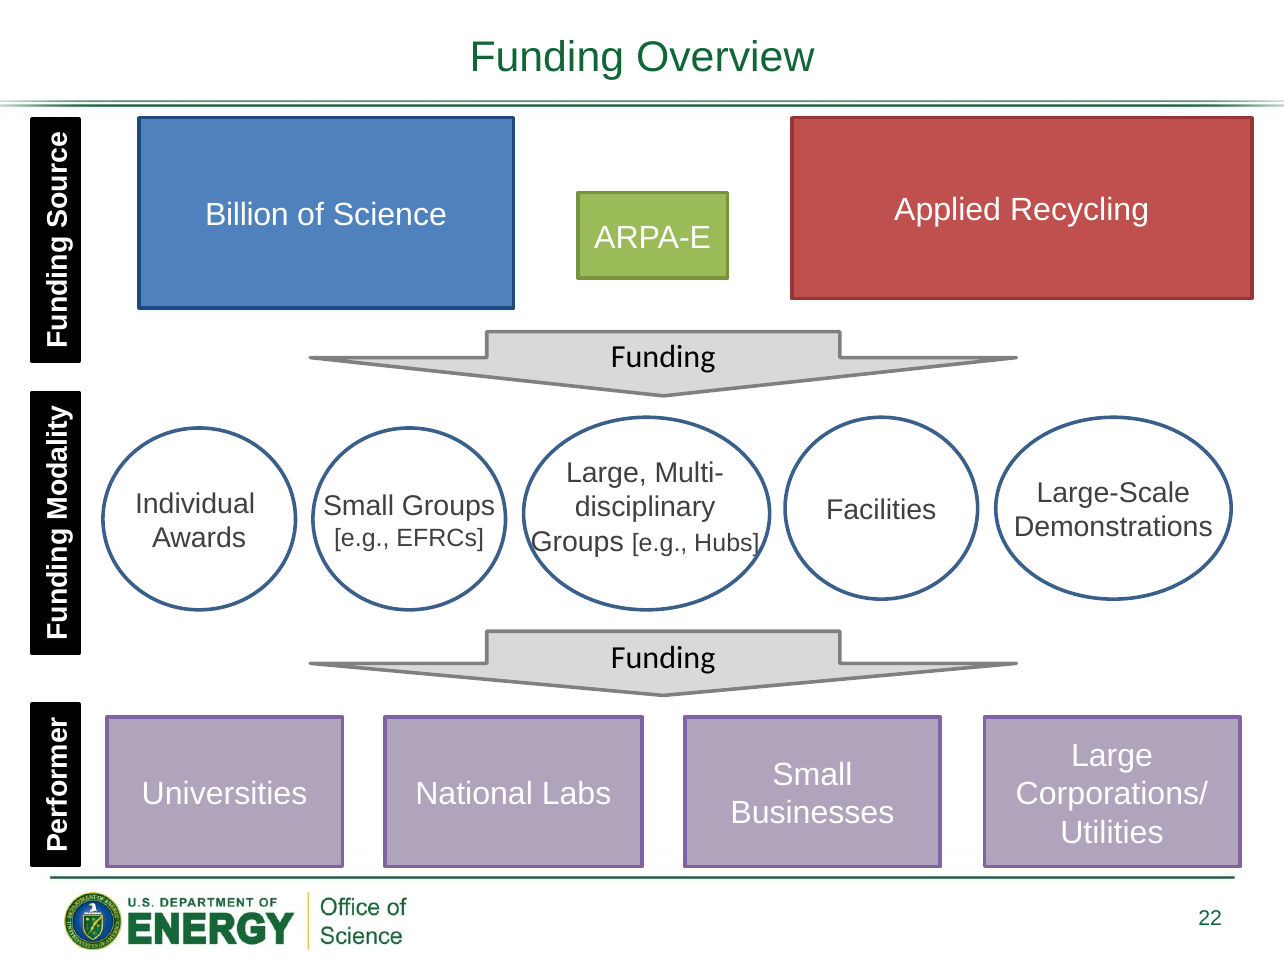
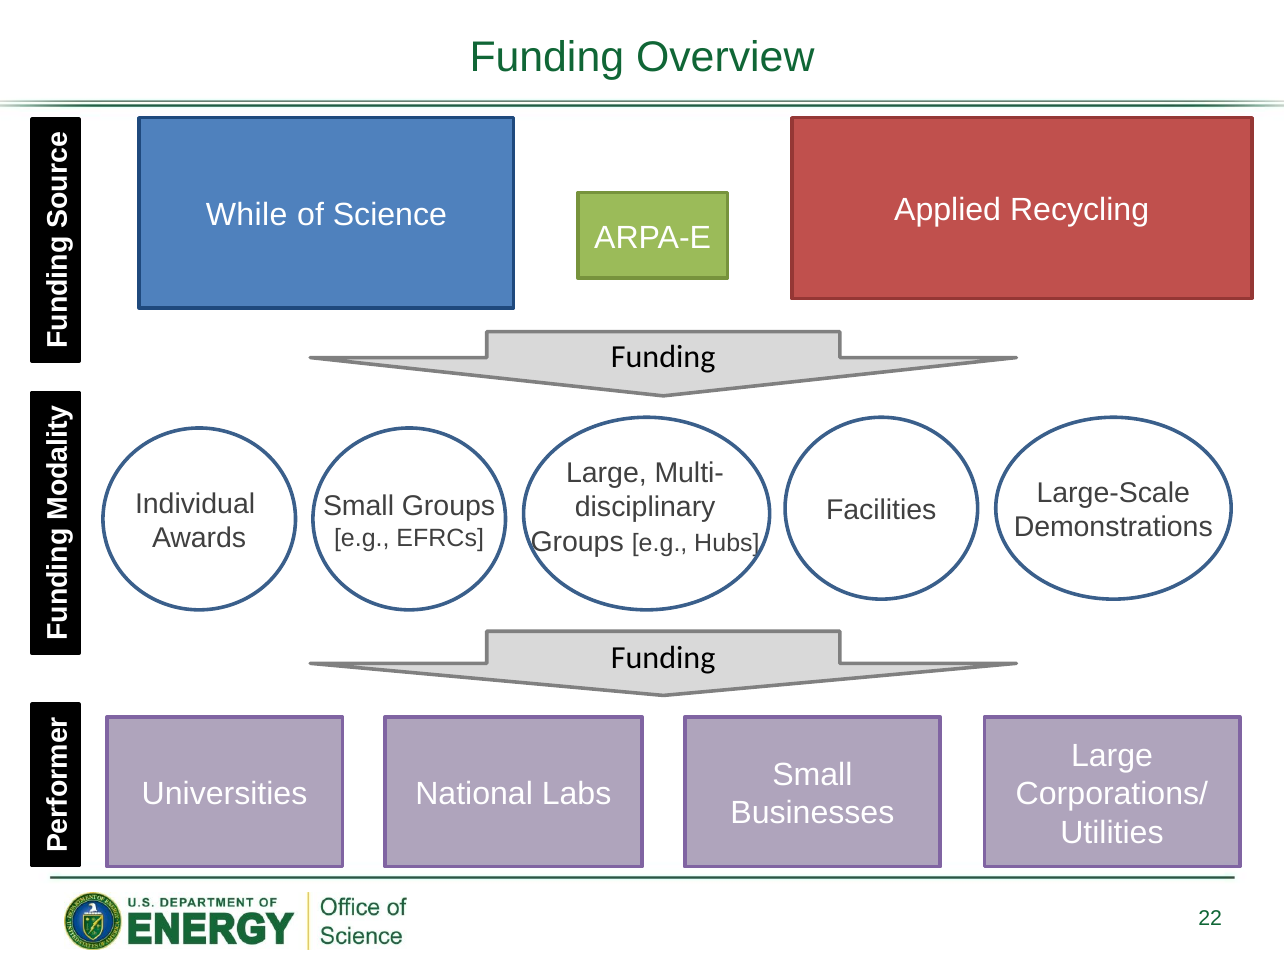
Billion: Billion -> While (247, 215)
